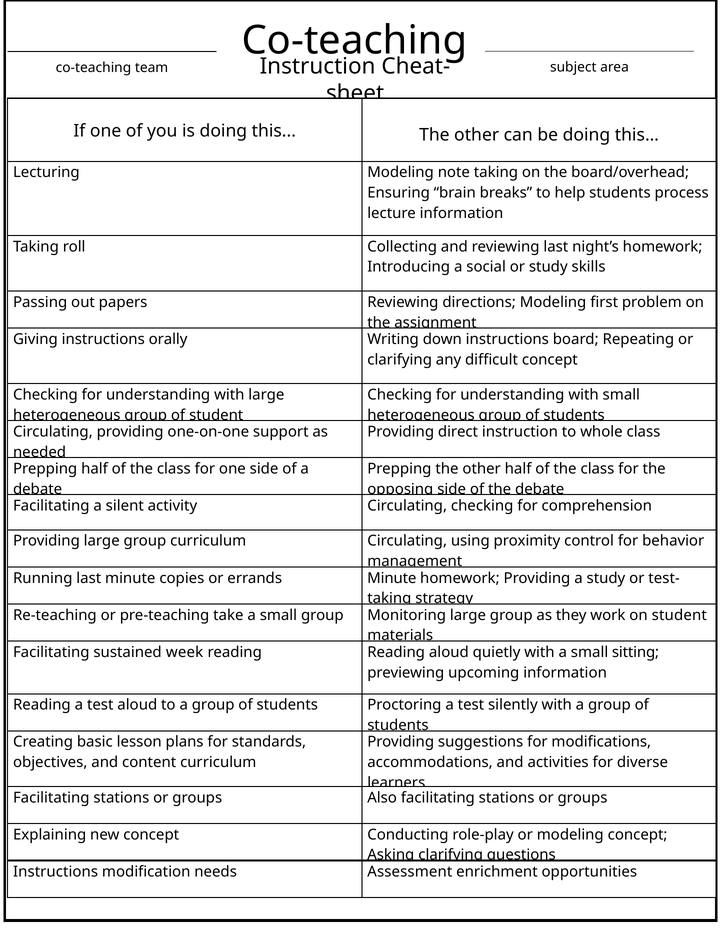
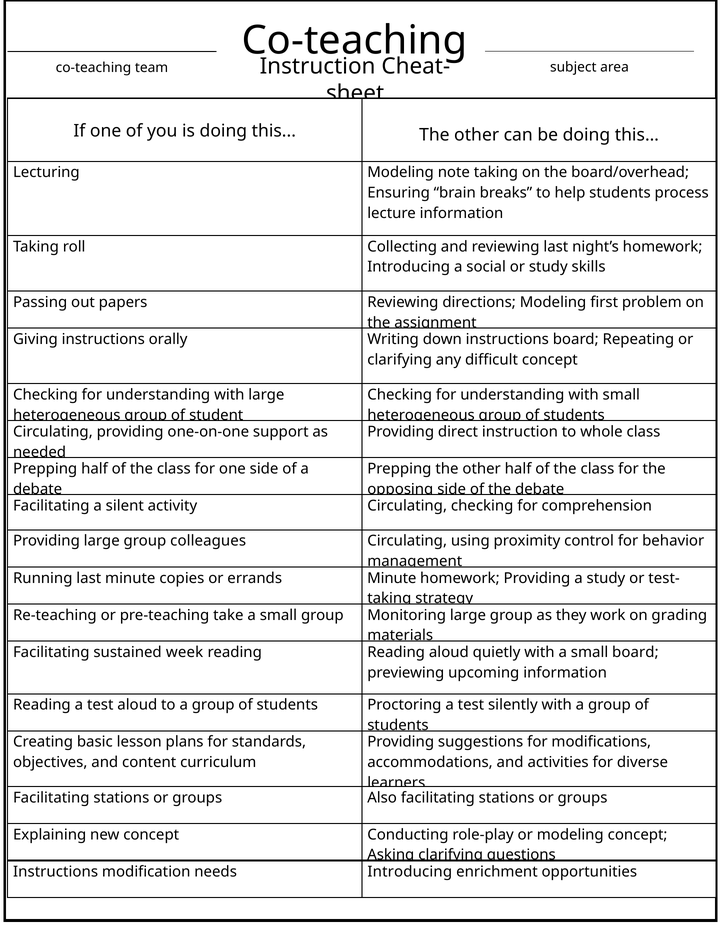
group curriculum: curriculum -> colleagues (208, 541)
on student: student -> grading (679, 615)
small sitting: sitting -> board (635, 652)
needs Assessment: Assessment -> Introducing (410, 872)
